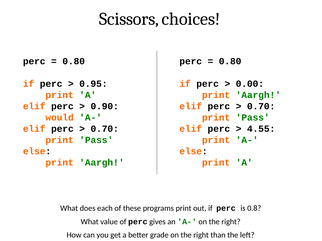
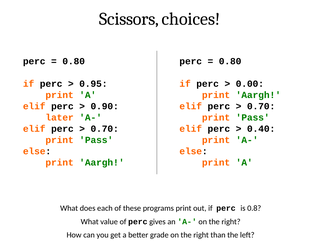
would: would -> later (60, 118)
4.55: 4.55 -> 0.40 (261, 129)
